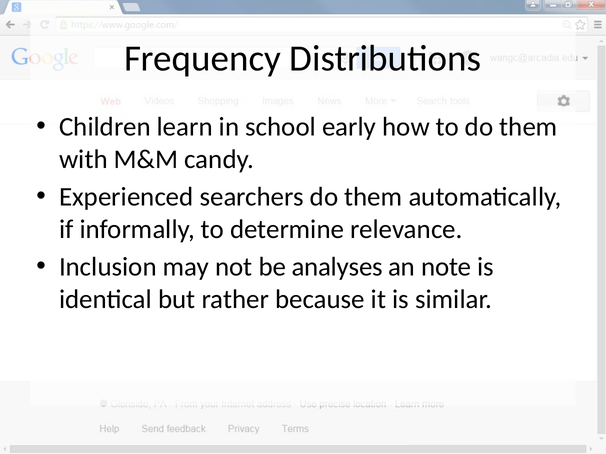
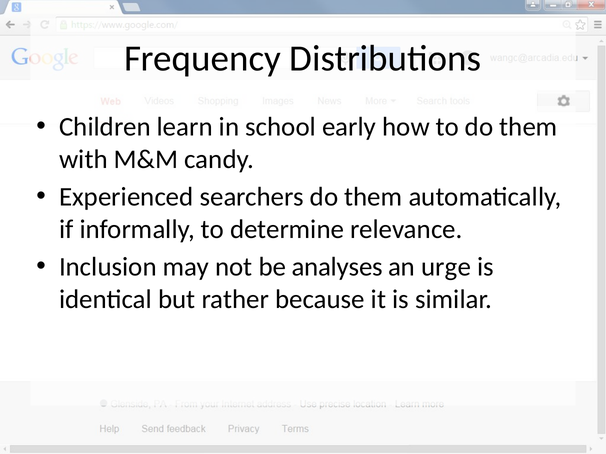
note: note -> urge (446, 267)
